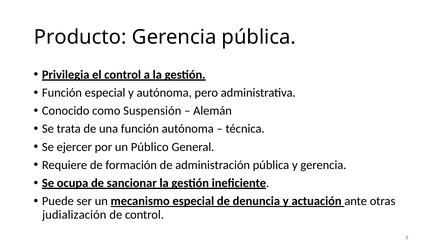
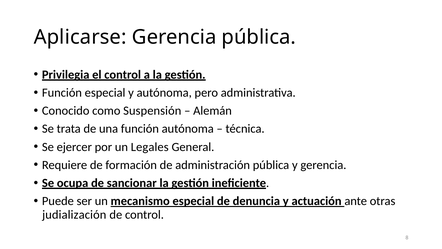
Producto: Producto -> Aplicarse (80, 37)
Público: Público -> Legales (150, 147)
